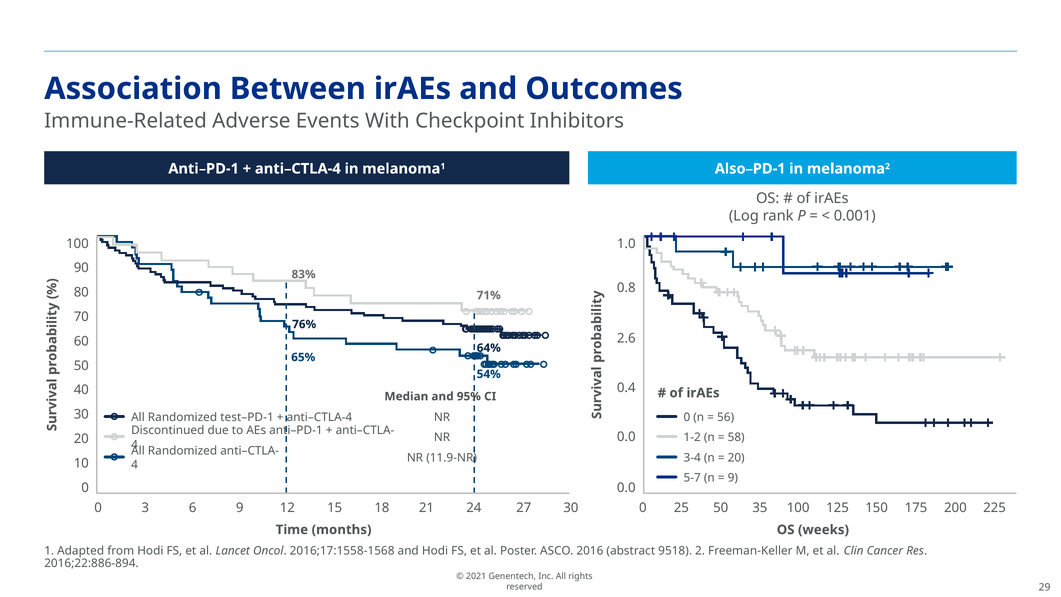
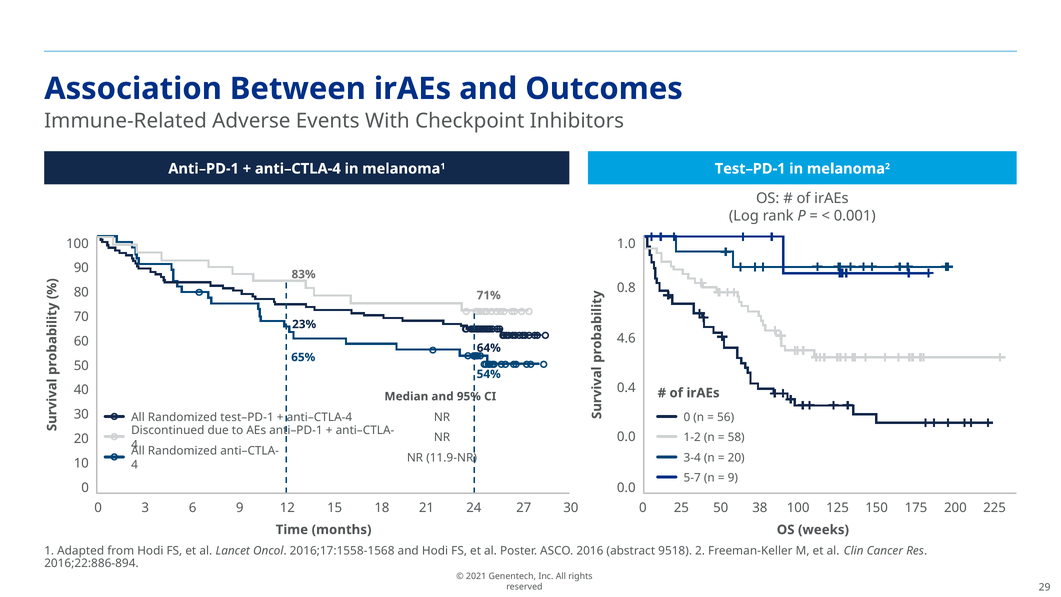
melanoma1 Also–PD-1: Also–PD-1 -> Test–PD-1 (750, 169)
76%: 76% -> 23% (304, 324)
2.6: 2.6 -> 4.6 (626, 338)
35: 35 -> 38 (760, 508)
